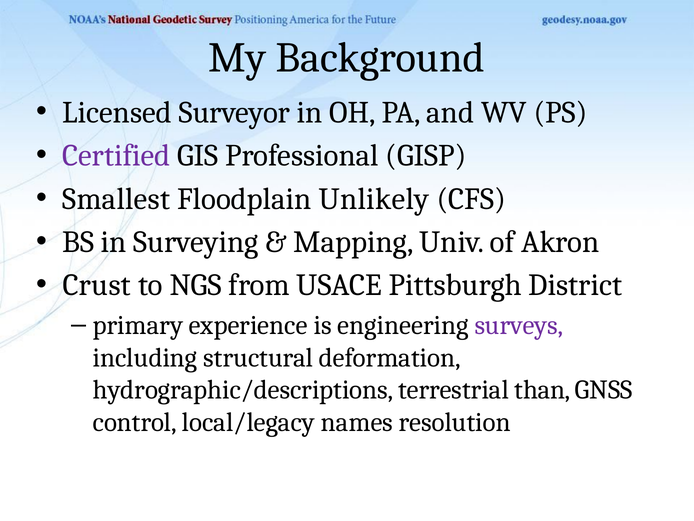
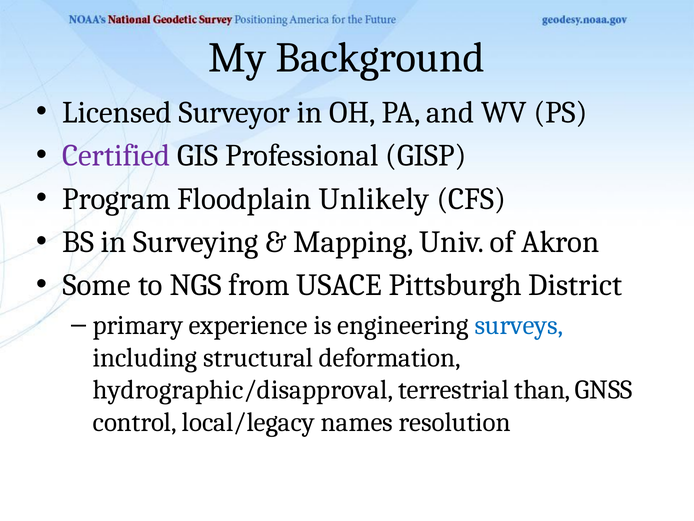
Smallest: Smallest -> Program (117, 199)
Crust: Crust -> Some (97, 285)
surveys colour: purple -> blue (519, 325)
hydrographic/descriptions: hydrographic/descriptions -> hydrographic/disapproval (243, 390)
